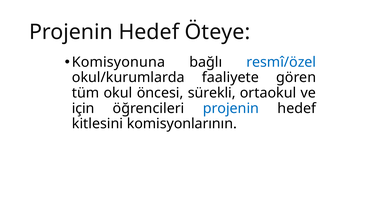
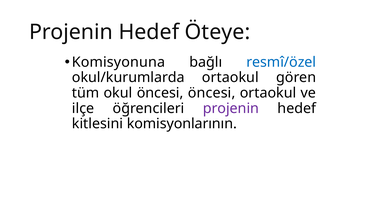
okul/kurumlarda faaliyete: faaliyete -> ortaokul (230, 78)
öncesi sürekli: sürekli -> öncesi (212, 93)
için: için -> ilçe (83, 109)
projenin colour: blue -> purple (231, 109)
